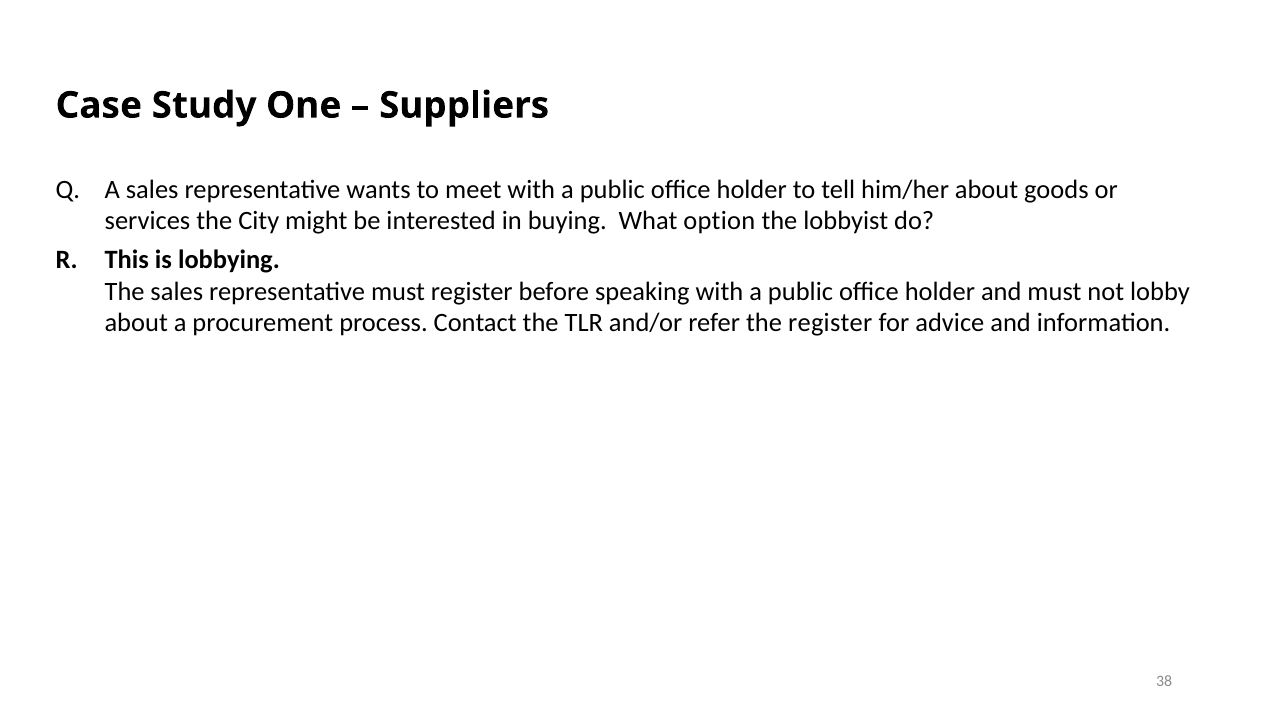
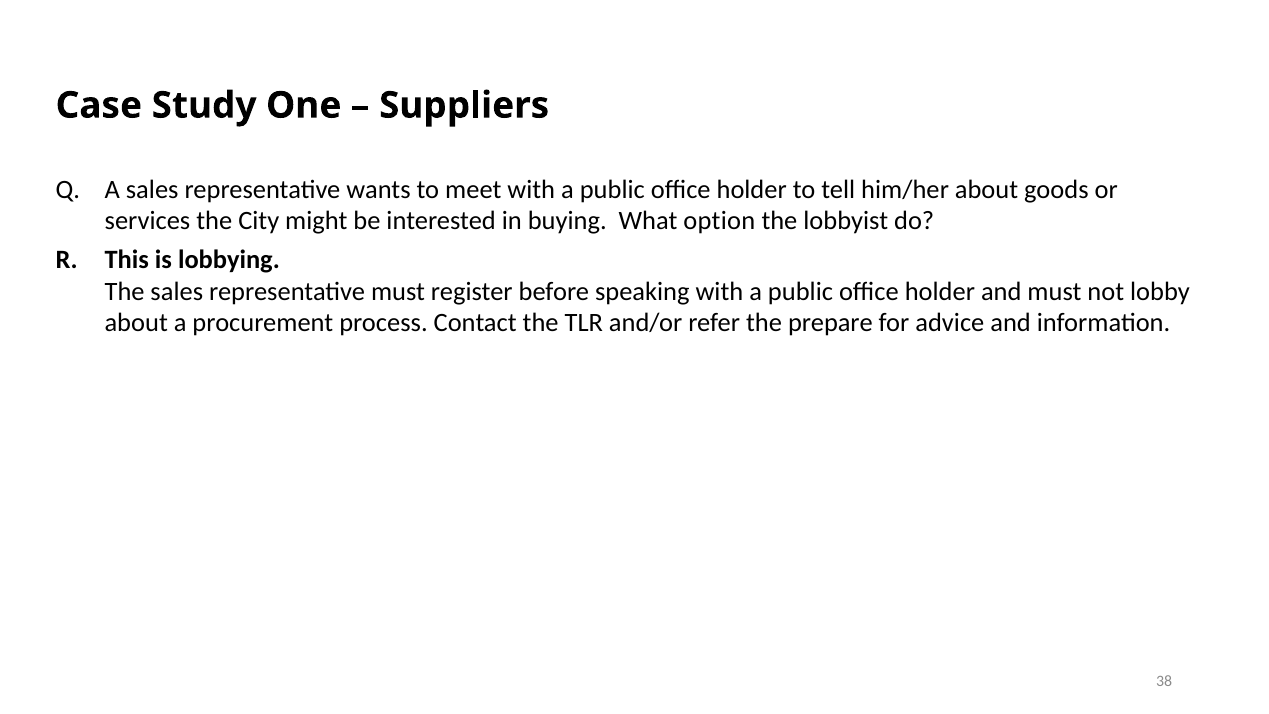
the register: register -> prepare (830, 323)
